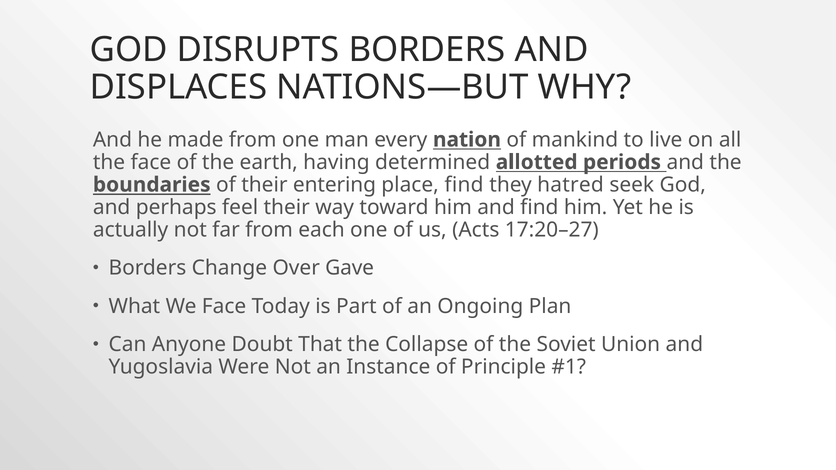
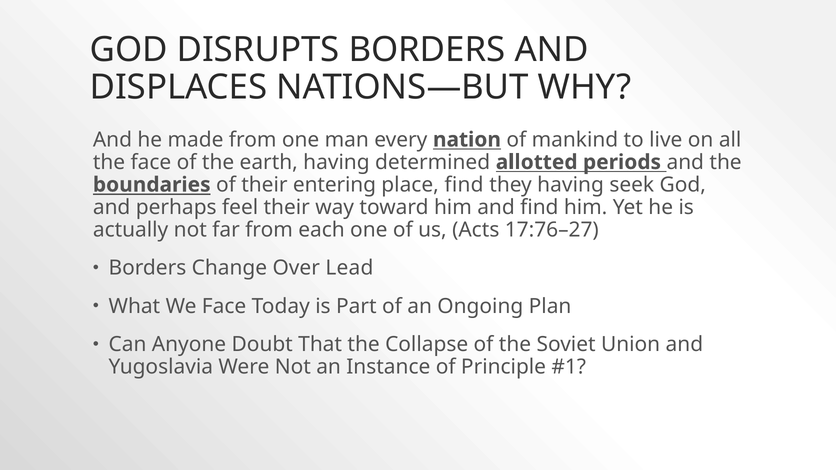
they hatred: hatred -> having (571, 185)
17:20–27: 17:20–27 -> 17:76–27 (552, 230)
Gave: Gave -> Lead (349, 268)
